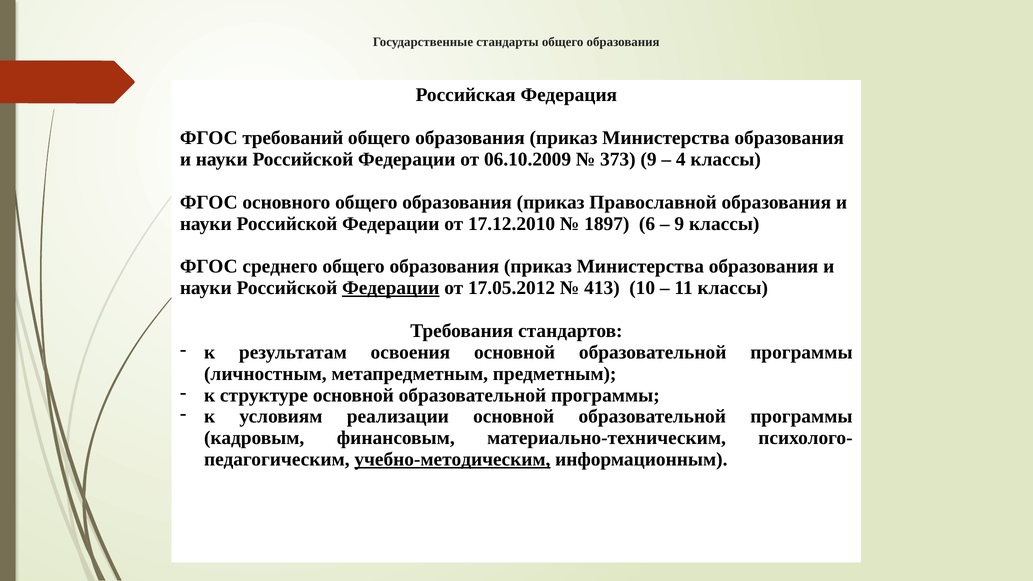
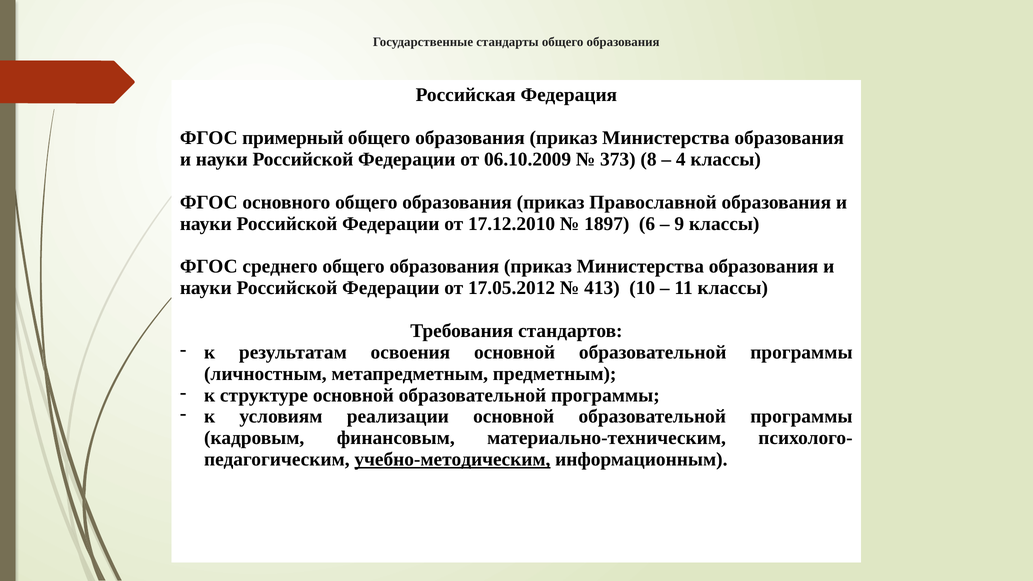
требований: требований -> примерный (293, 138)
373 9: 9 -> 8 (649, 159)
Федерации underline: present -> none (391, 288)
